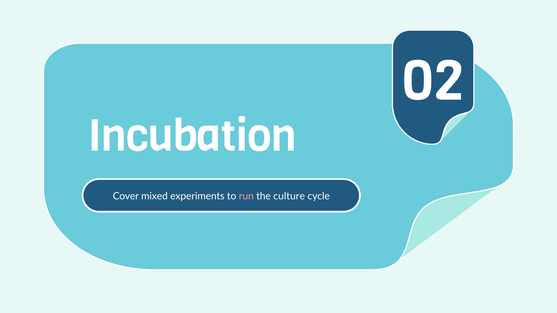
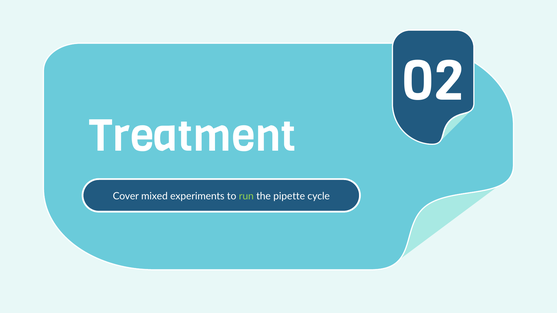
Incubation: Incubation -> Treatment (192, 136)
run colour: pink -> light green (246, 196)
culture: culture -> pipette (289, 196)
